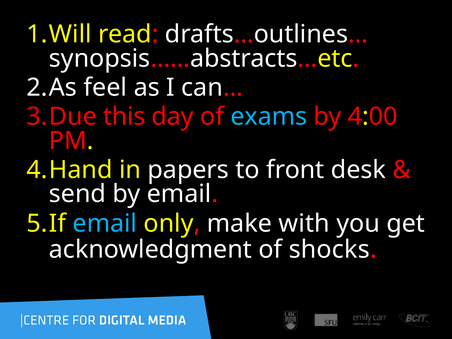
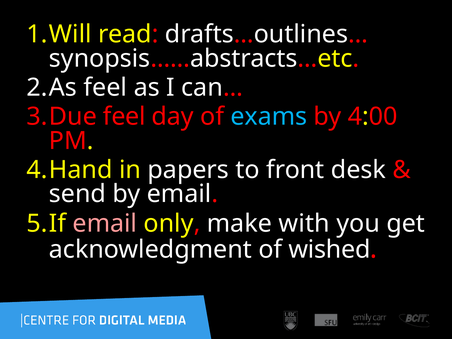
this: this -> feel (124, 117)
email colour: light blue -> pink (105, 224)
shocks: shocks -> wished (329, 250)
